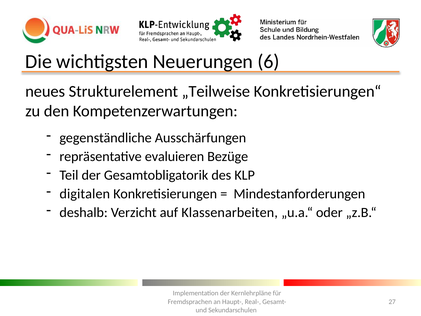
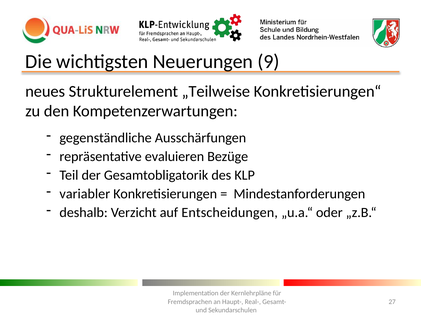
6: 6 -> 9 (268, 61)
digitalen: digitalen -> variabler (85, 194)
Klassenarbeiten: Klassenarbeiten -> Entscheidungen (230, 212)
